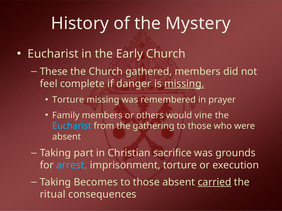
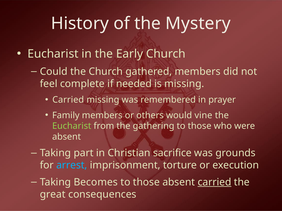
These: These -> Could (54, 72)
danger: danger -> needed (134, 84)
missing underline: present -> none (184, 84)
Torture: Torture -> Carried (68, 100)
Eucharist colour: light blue -> light green (72, 126)
ritual: ritual -> great (53, 195)
